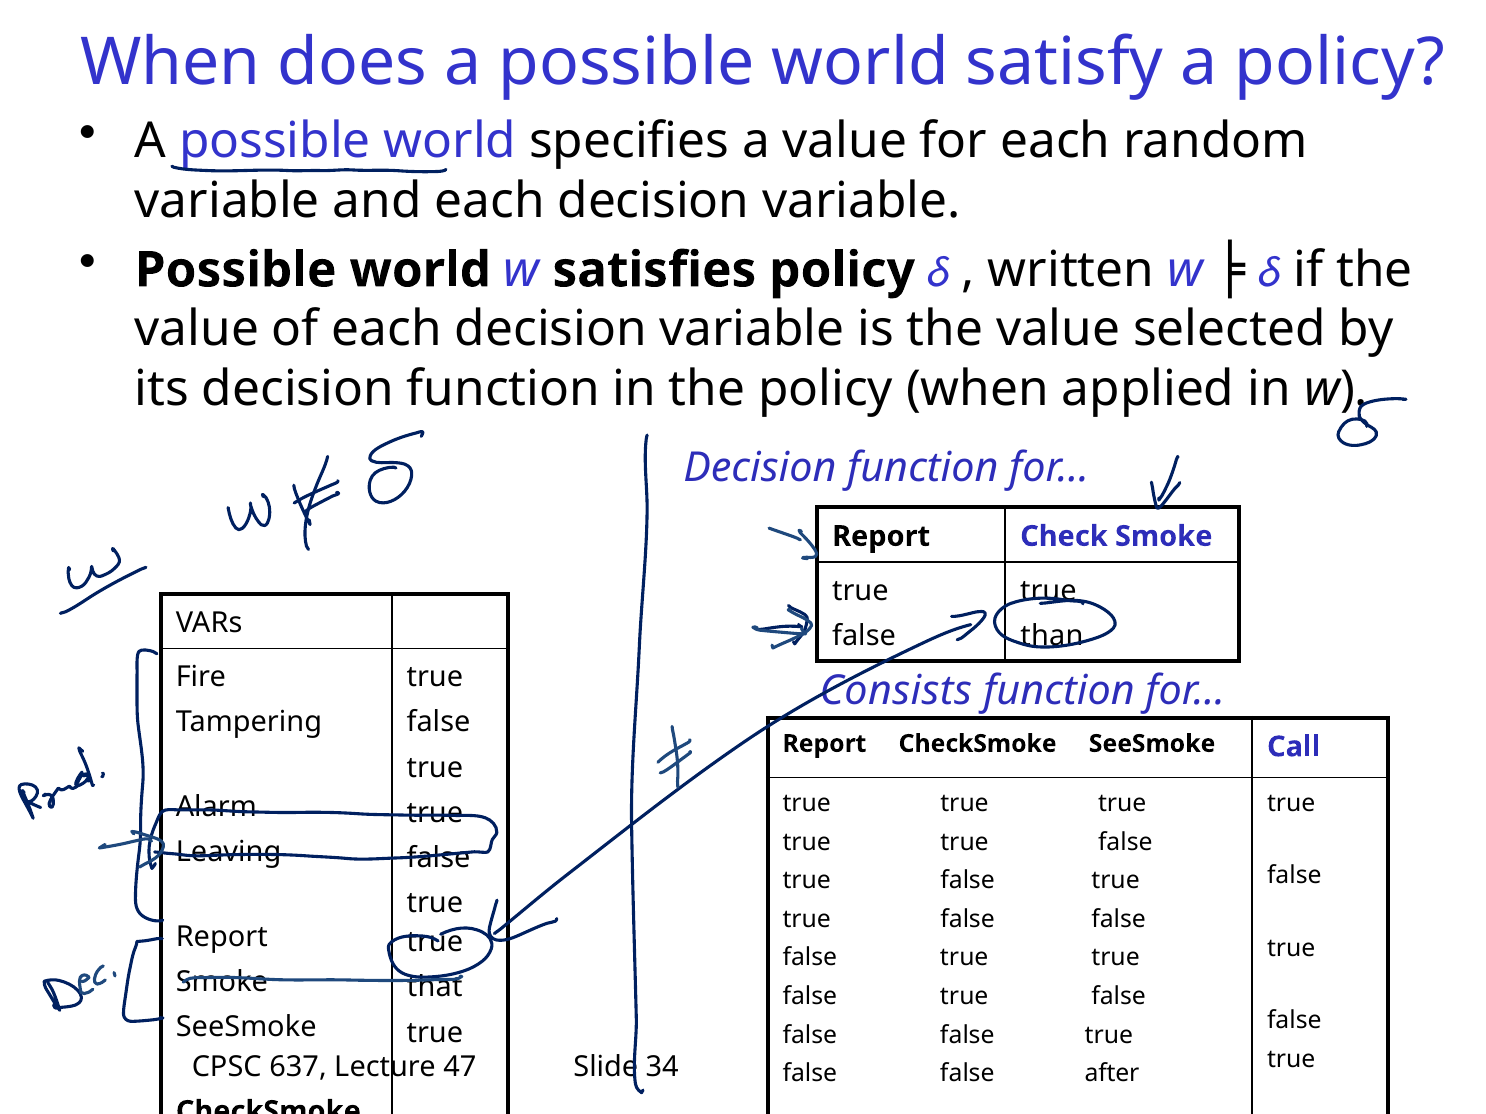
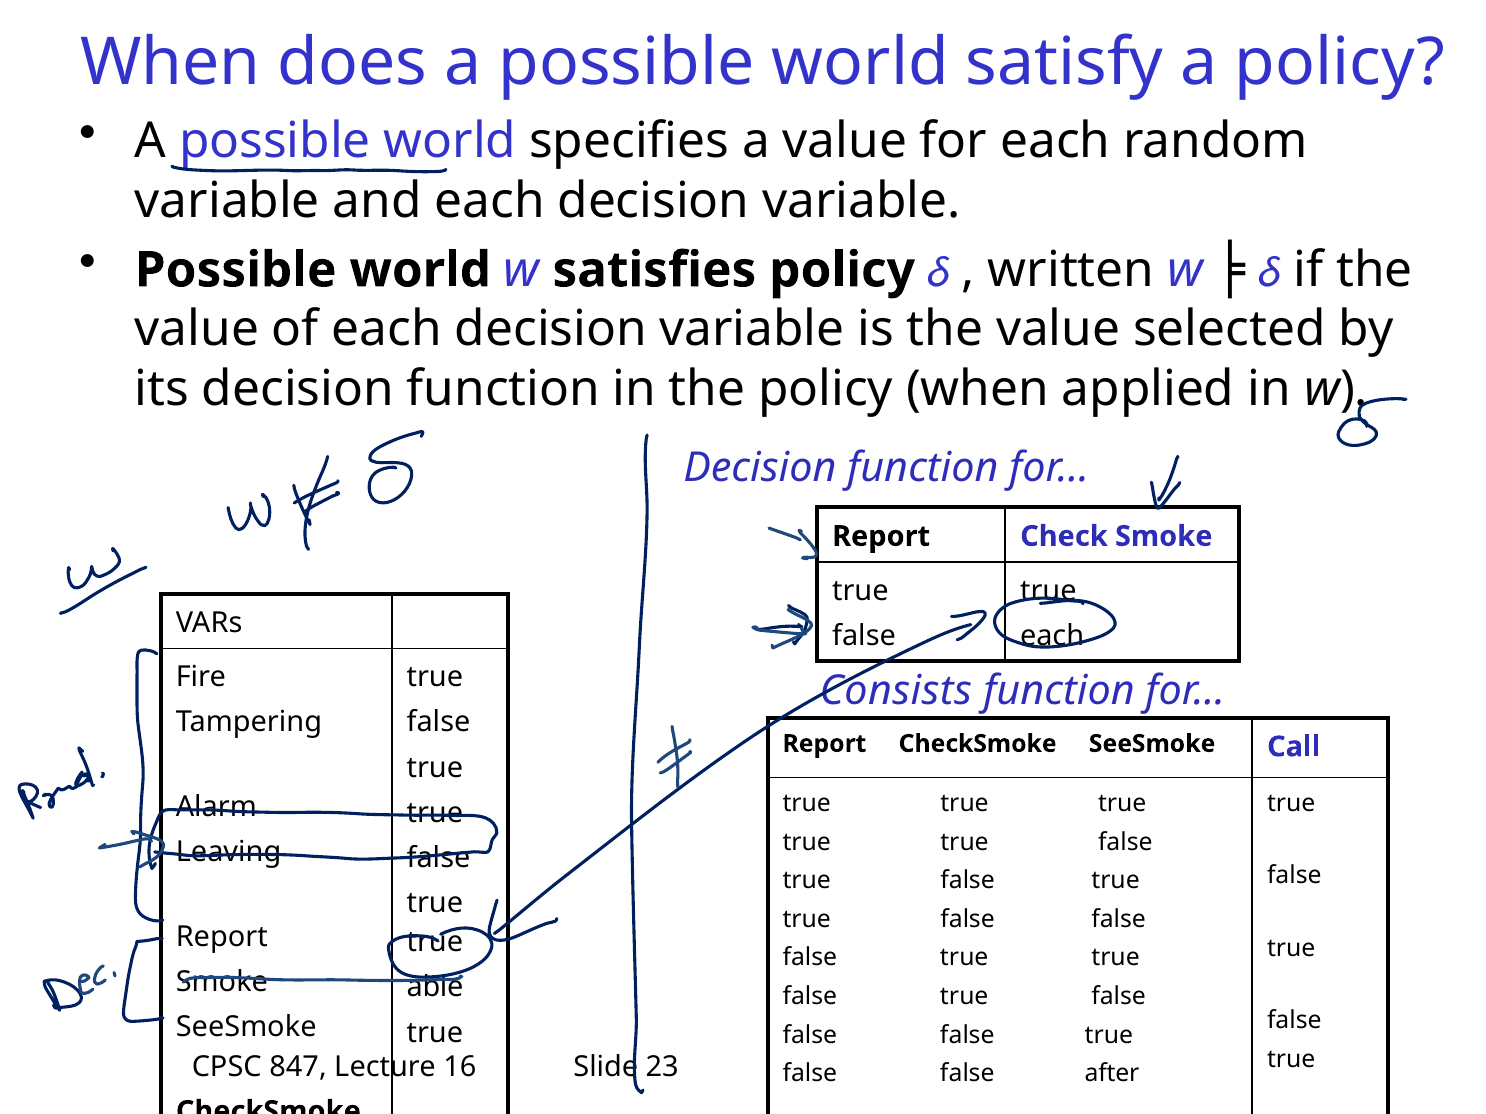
than: than -> each (1052, 636)
that: that -> able (435, 988)
637: 637 -> 847 (298, 1067)
47: 47 -> 16 (460, 1067)
34: 34 -> 23 (662, 1067)
